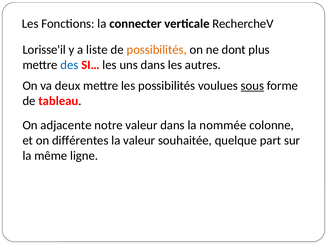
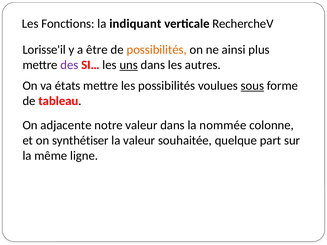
connecter: connecter -> indiquant (135, 24)
liste: liste -> être (97, 50)
dont: dont -> ainsi (234, 50)
des colour: blue -> purple (69, 65)
uns underline: none -> present (129, 65)
deux: deux -> états (68, 86)
différentes: différentes -> synthétiser (80, 141)
